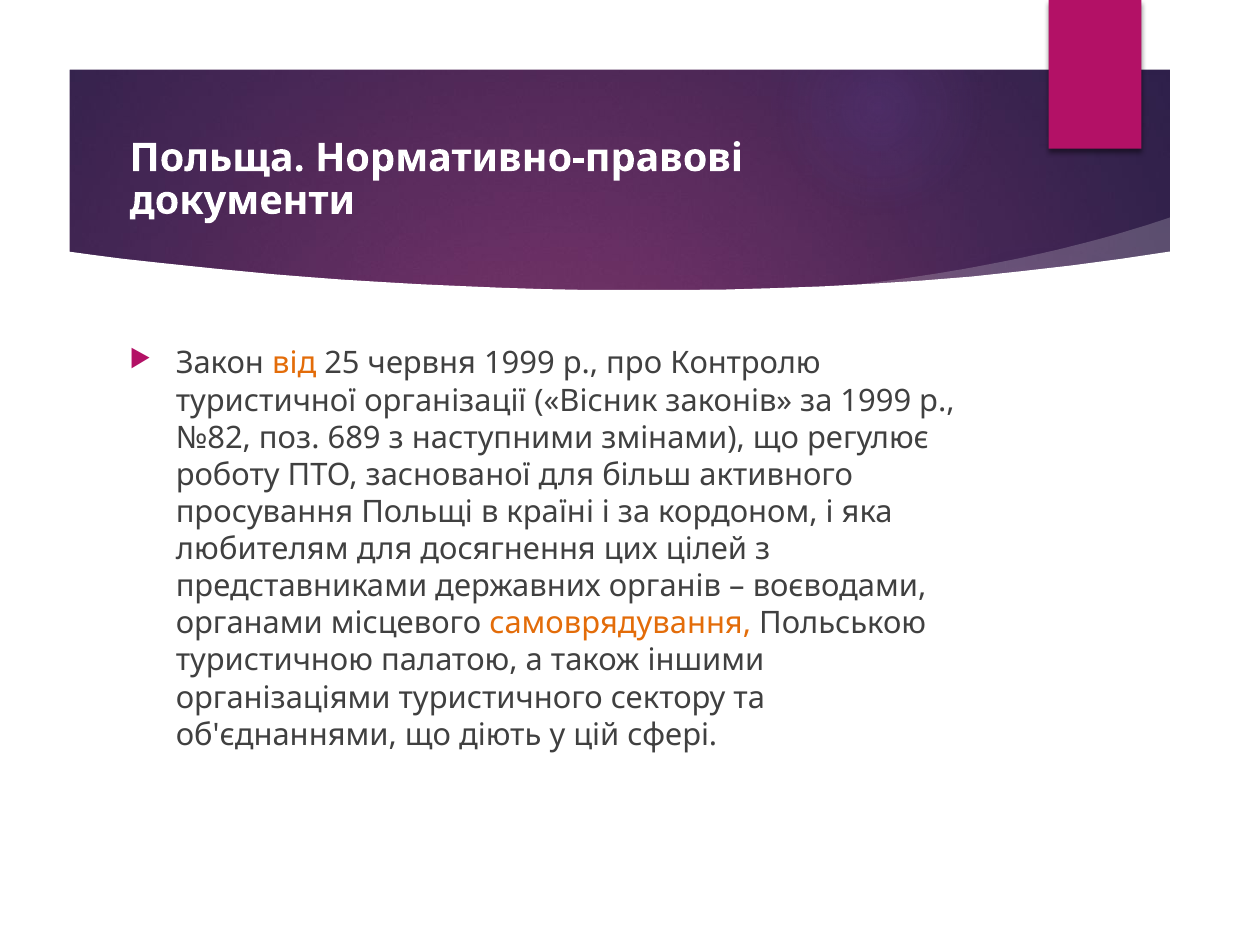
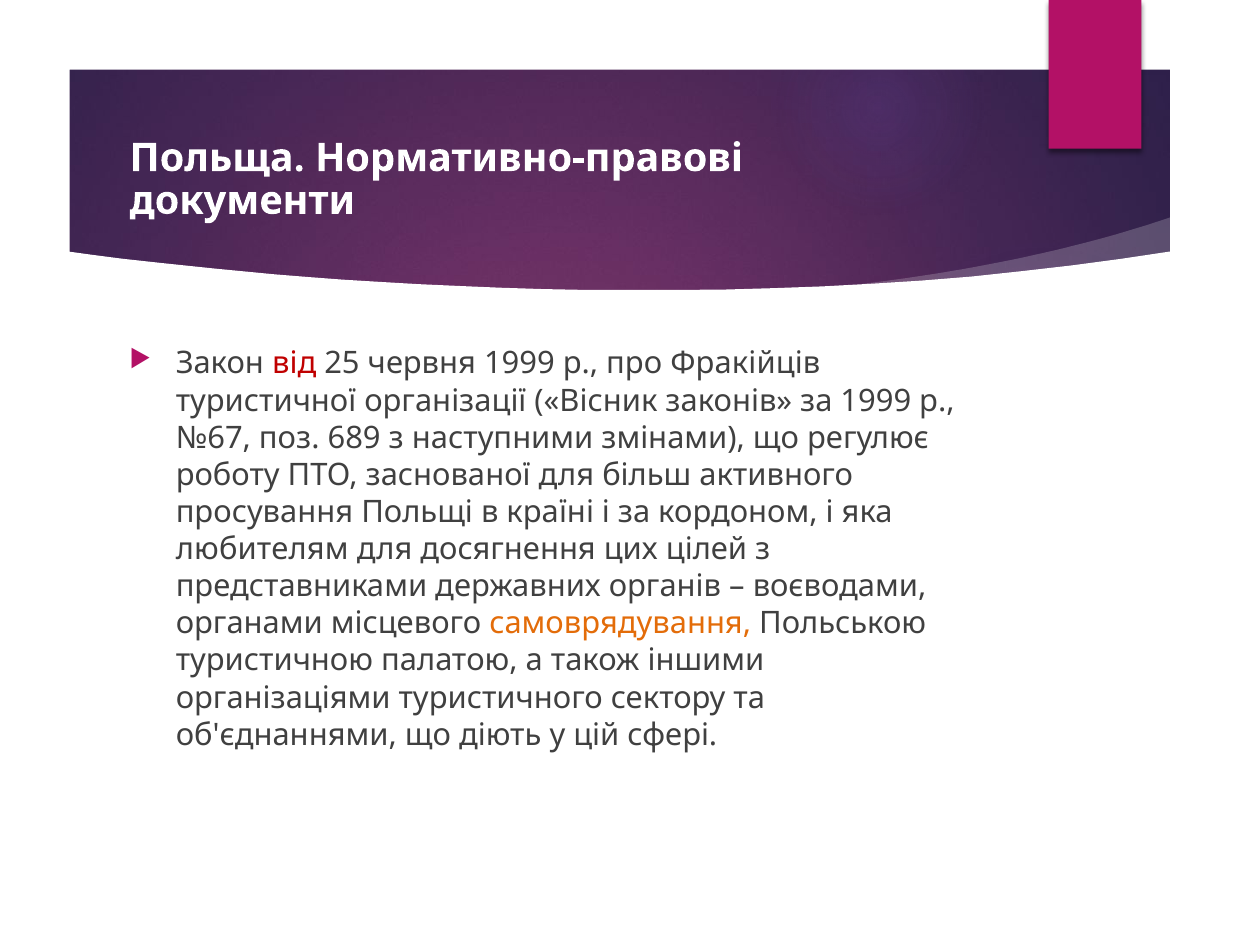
від colour: orange -> red (294, 364)
Контролю: Контролю -> Фракійців (745, 364)
№82: №82 -> №67 (213, 438)
